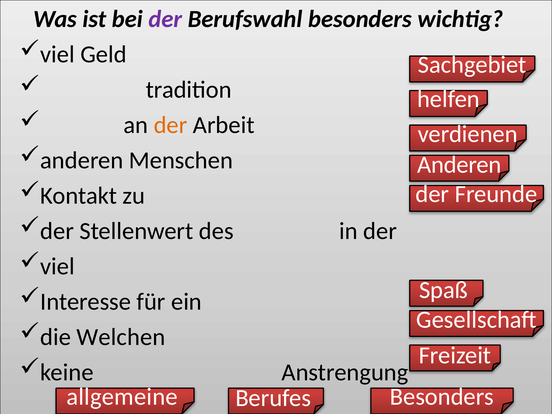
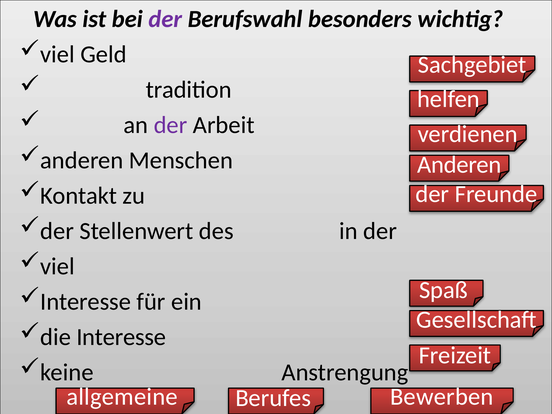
der colour: orange -> purple (171, 125)
die Welchen: Welchen -> Interesse (121, 337)
Besonders: Besonders -> Bewerben (442, 397)
